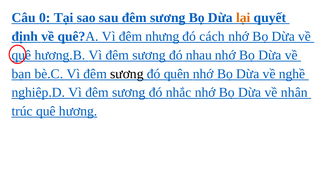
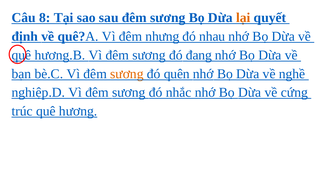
0: 0 -> 8 (45, 18)
cách: cách -> nhau (212, 37)
nhau: nhau -> đang (199, 55)
sương colour: black -> orange (127, 74)
nhân: nhân -> cứng (294, 93)
